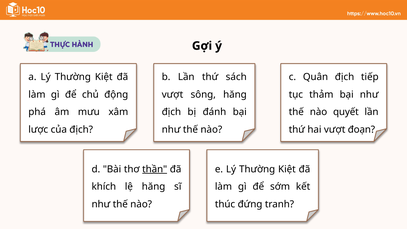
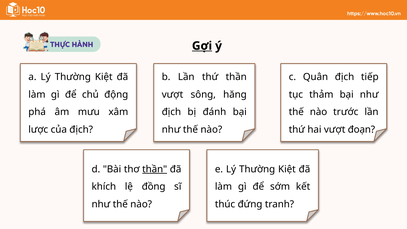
Gợi underline: none -> present (202, 46)
thứ sách: sách -> thần (236, 77)
quyết: quyết -> trước (346, 112)
lệ hăng: hăng -> đồng (154, 187)
